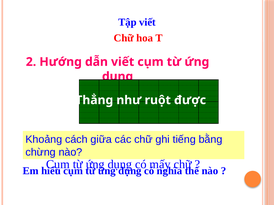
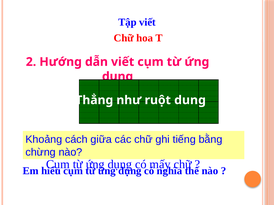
được: được -> dụng (190, 100)
